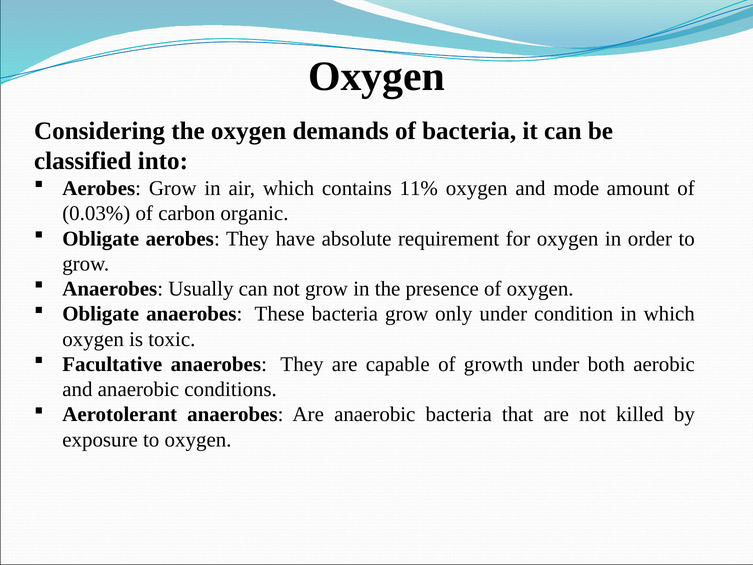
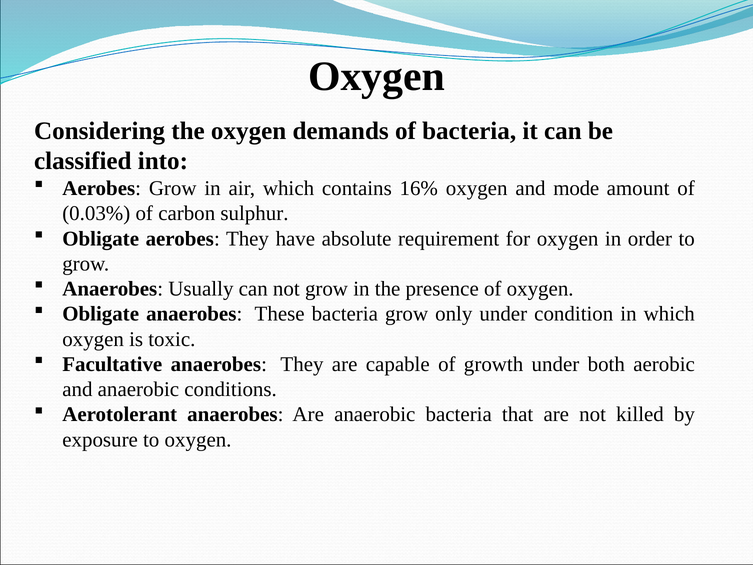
11%: 11% -> 16% (419, 188)
organic: organic -> sulphur (254, 213)
